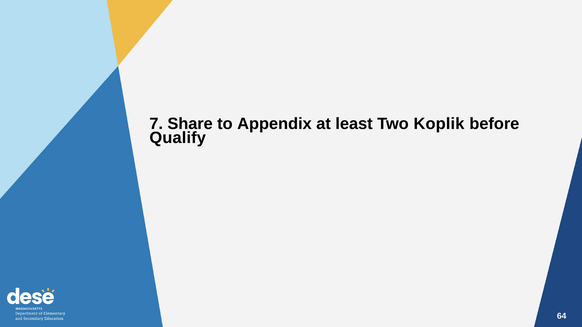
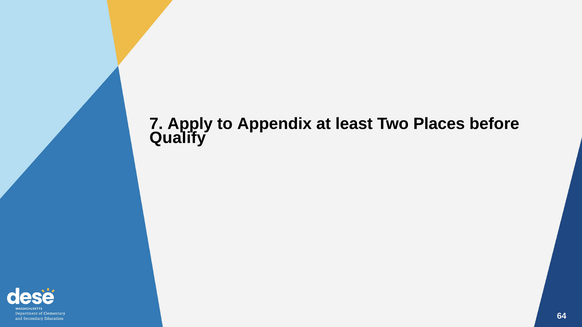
Share: Share -> Apply (190, 124)
Koplik: Koplik -> Places (439, 124)
